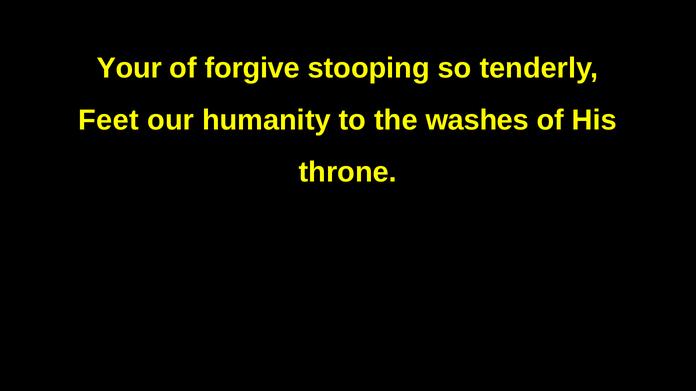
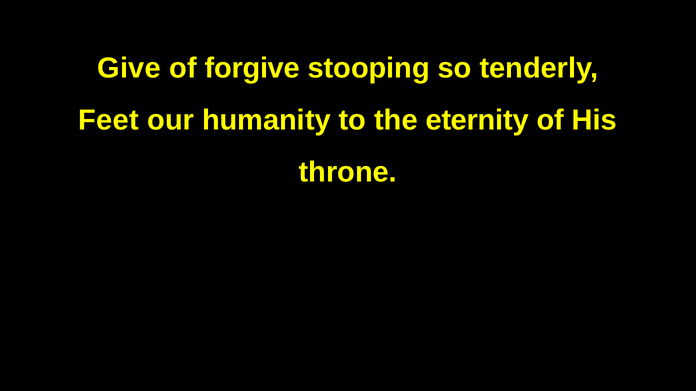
Your: Your -> Give (129, 68)
washes: washes -> eternity (477, 120)
